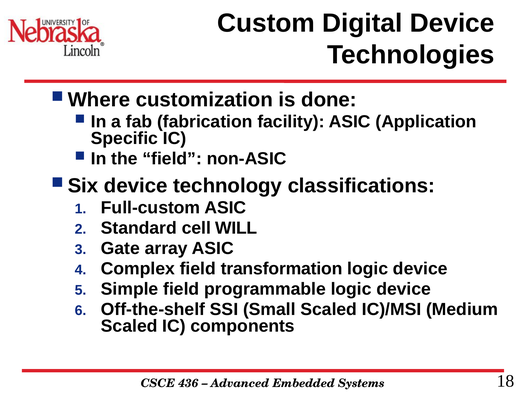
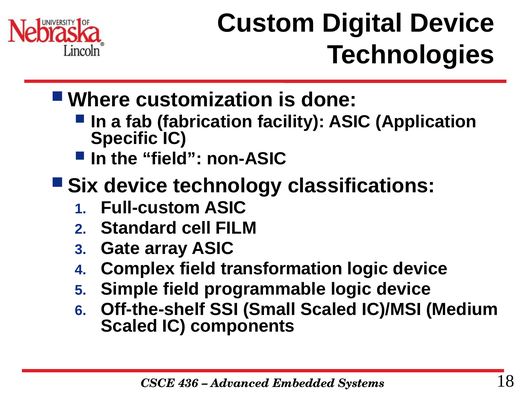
WILL: WILL -> FILM (236, 228)
